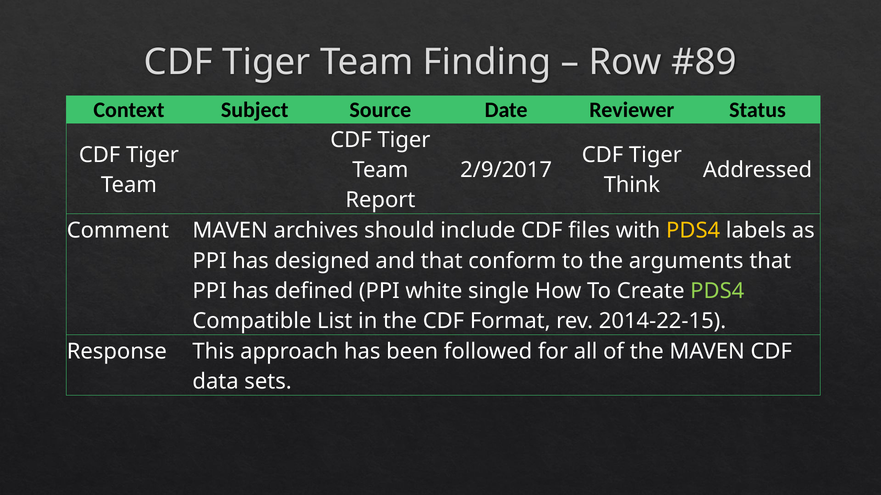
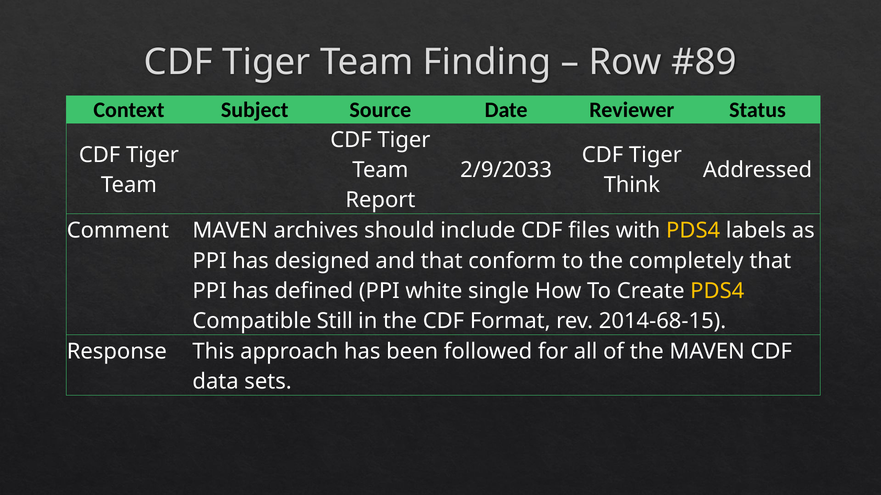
2/9/2017: 2/9/2017 -> 2/9/2033 (506, 170)
arguments: arguments -> completely (686, 261)
PDS4 colour: light green -> yellow (717, 291)
List: List -> Still (335, 321)
2014-22-15: 2014-22-15 -> 2014-68-15 (663, 321)
